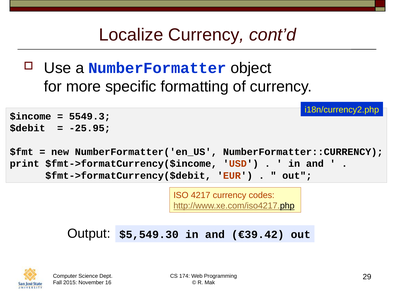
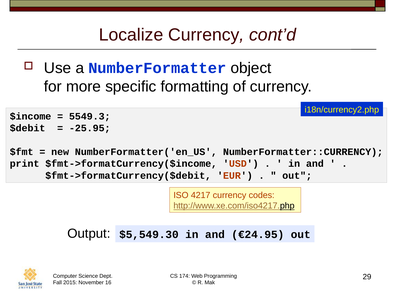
€39.42: €39.42 -> €24.95 (258, 235)
